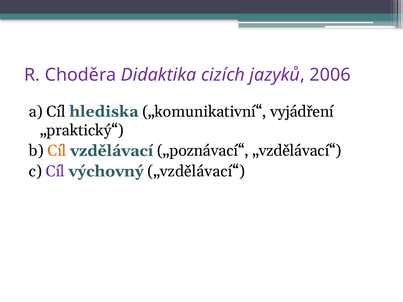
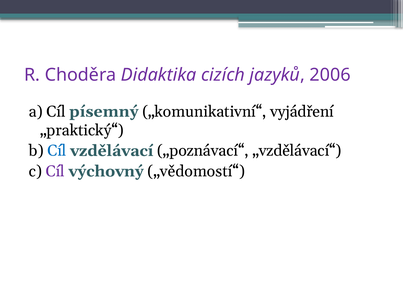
hlediska: hlediska -> písemný (104, 112)
Cíl colour: orange -> blue (57, 151)
výchovný „vzdělávací“: „vzdělávací“ -> „vědomostí“ (196, 171)
